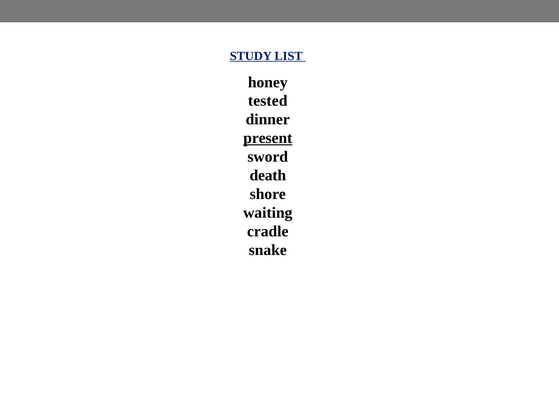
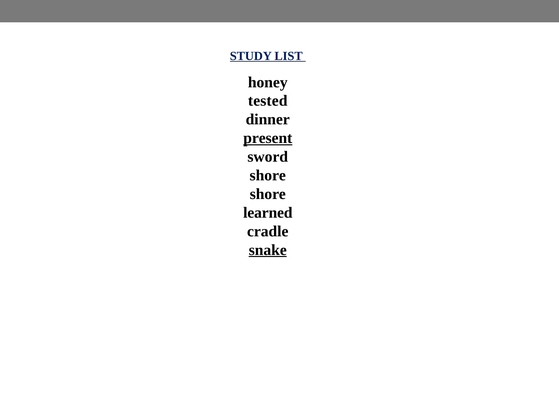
death: death -> shore (268, 175)
waiting: waiting -> learned (268, 213)
snake underline: none -> present (268, 250)
